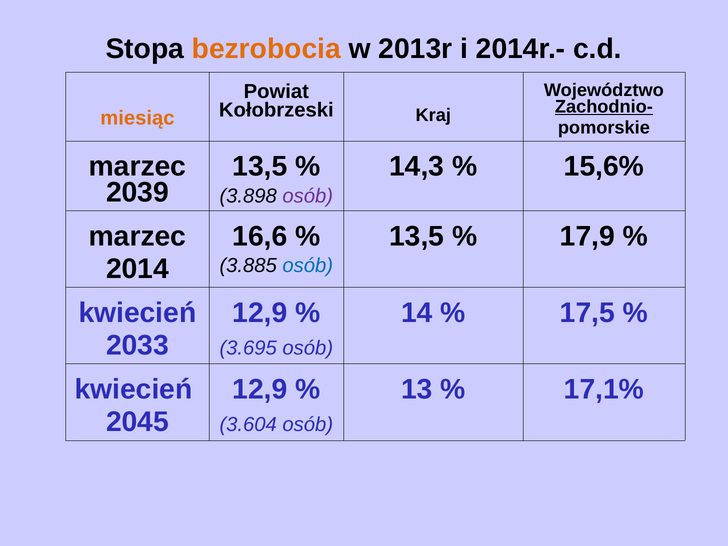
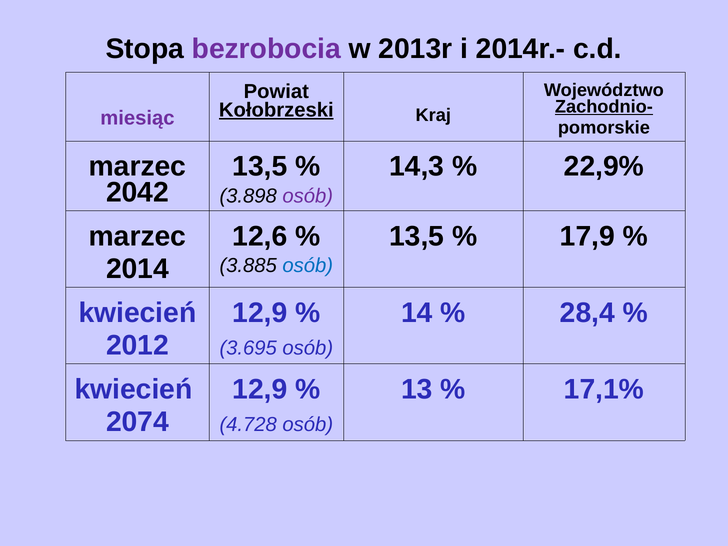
bezrobocia colour: orange -> purple (266, 49)
Kołobrzeski underline: none -> present (276, 110)
miesiąc colour: orange -> purple (137, 118)
15,6%: 15,6% -> 22,9% (604, 167)
2039: 2039 -> 2042 (138, 192)
16,6: 16,6 -> 12,6 (260, 236)
17,5: 17,5 -> 28,4 (587, 313)
2033: 2033 -> 2012 (138, 345)
2045: 2045 -> 2074 (138, 422)
3.604: 3.604 -> 4.728 (248, 425)
